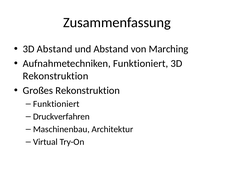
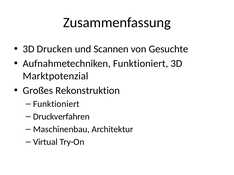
3D Abstand: Abstand -> Drucken (55, 49)
und Abstand: Abstand -> Scannen (111, 49)
Marching: Marching -> Gesuchte (169, 49)
Rekonstruktion: Rekonstruktion -> Marktpotenzial (56, 76)
